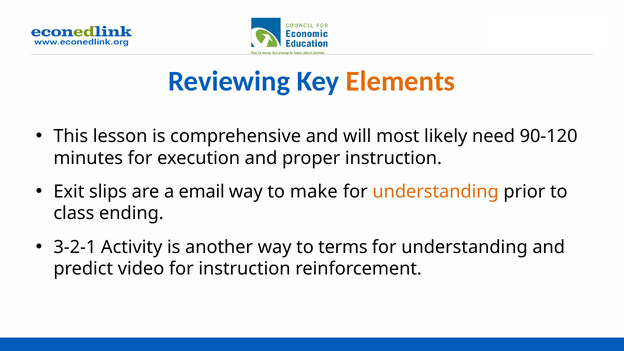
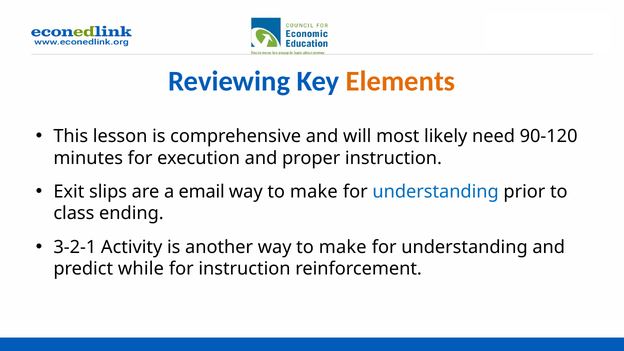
understanding colour: orange -> blue (436, 192)
another way to terms: terms -> make (343, 247)
video: video -> while (141, 269)
